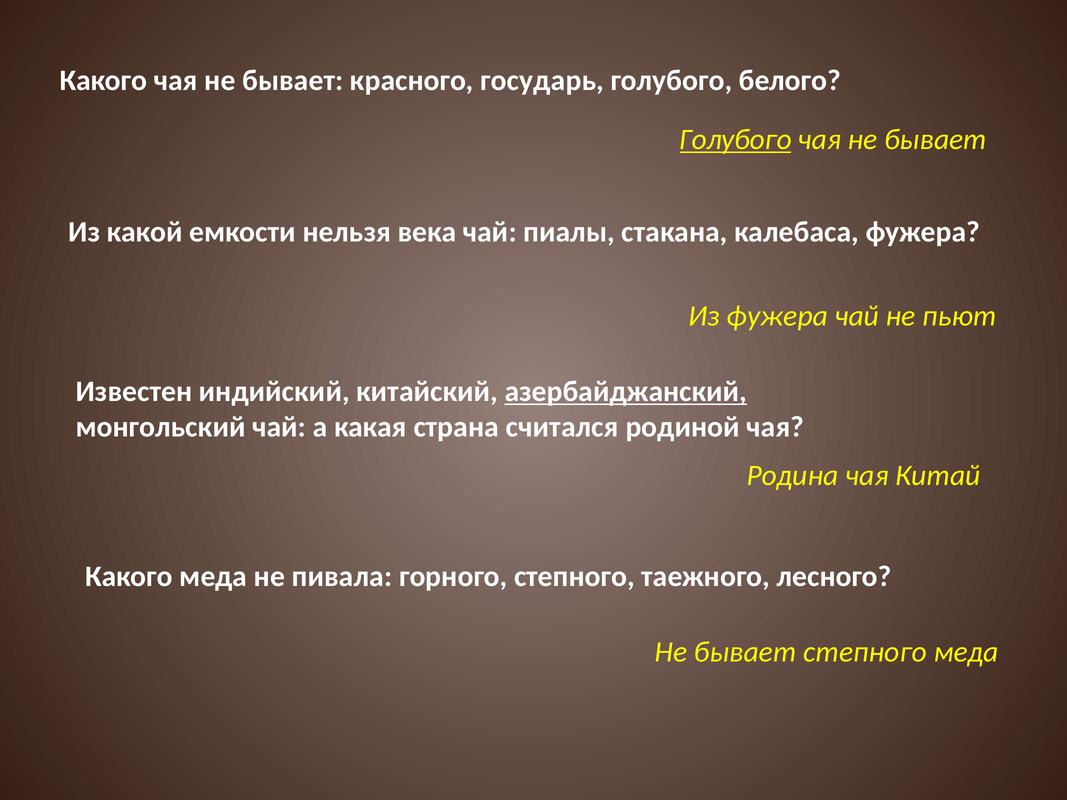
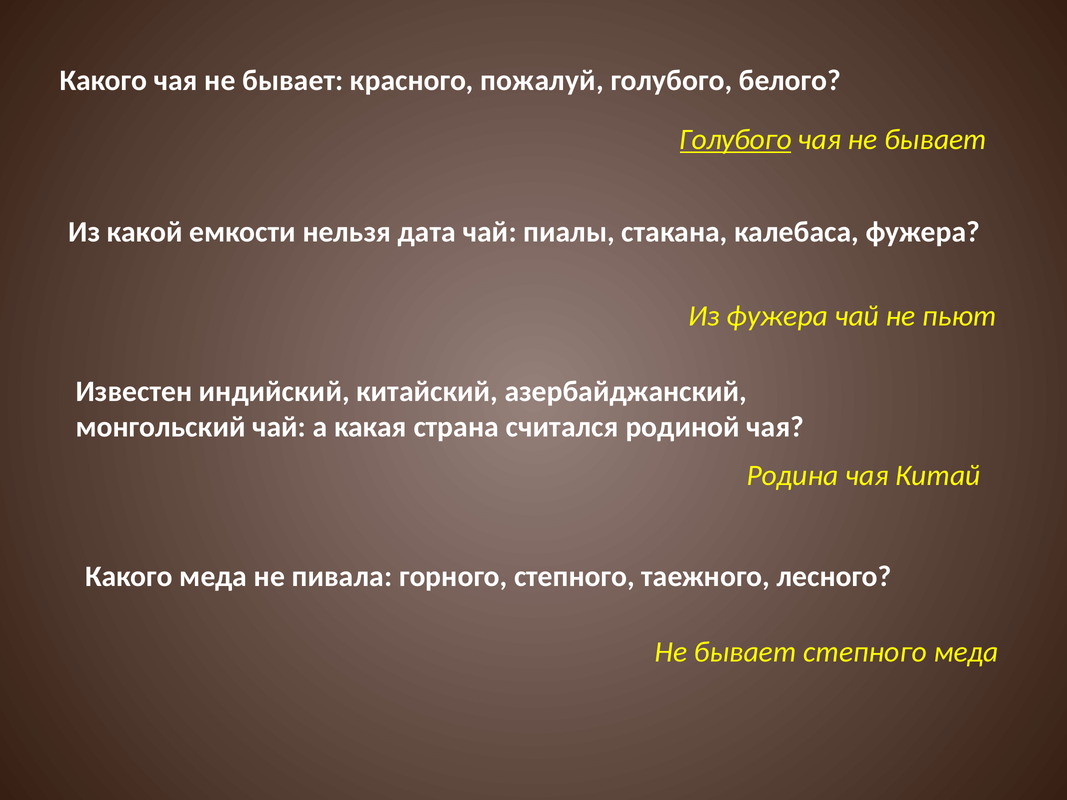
государь: государь -> пожалуй (542, 81)
века: века -> дата (427, 232)
азербайджанский underline: present -> none (626, 392)
